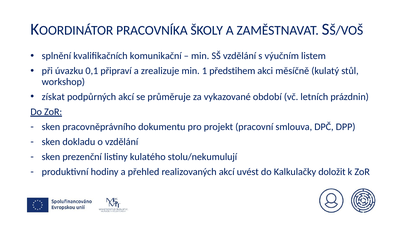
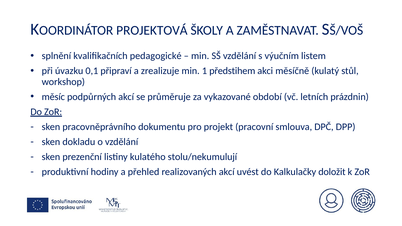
PRACOVNÍKA: PRACOVNÍKA -> PROJEKTOVÁ (152, 31)
komunikační: komunikační -> pedagogické (156, 56)
získat: získat -> měsíc (53, 97)
